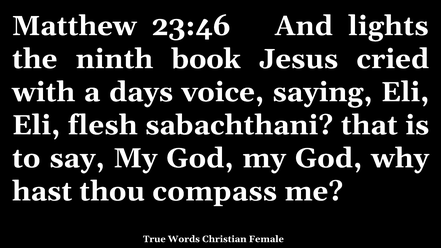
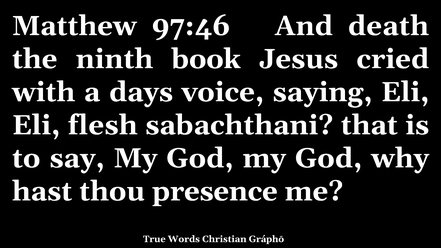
23:46: 23:46 -> 97:46 (191, 26)
lights: lights -> death (388, 26)
compass: compass -> presence (215, 191)
Female: Female -> Gráphō (266, 239)
